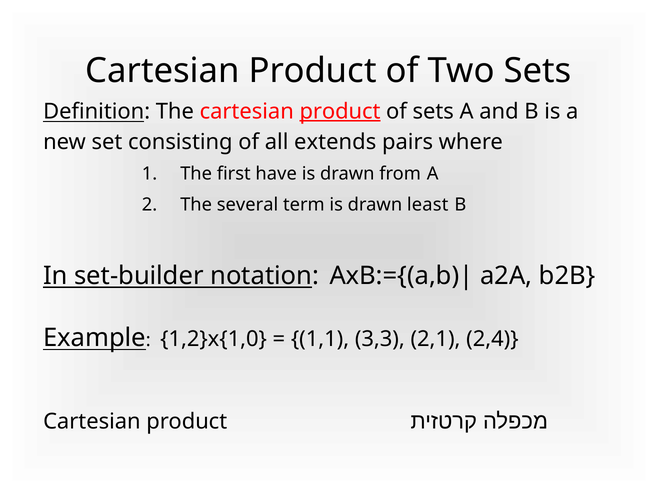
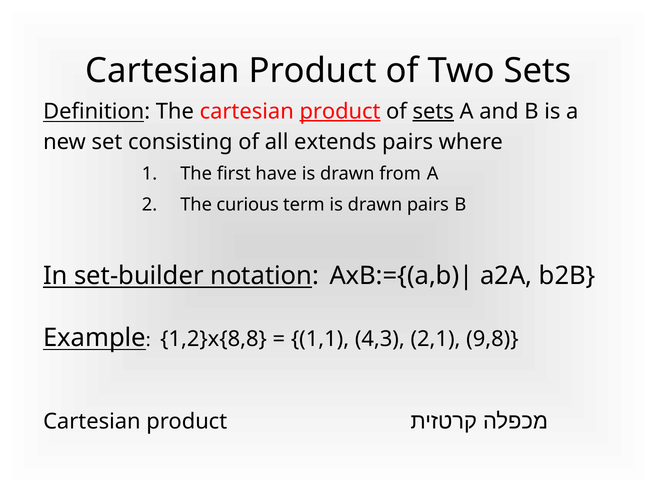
sets underline: none -> present (433, 111)
several: several -> curious (248, 205)
drawn least: least -> pairs (428, 205)
1,2}x{1,0: 1,2}x{1,0 -> 1,2}x{8,8 (214, 339)
3,3: 3,3 -> 4,3 (380, 339)
2,4: 2,4 -> 9,8 (492, 339)
